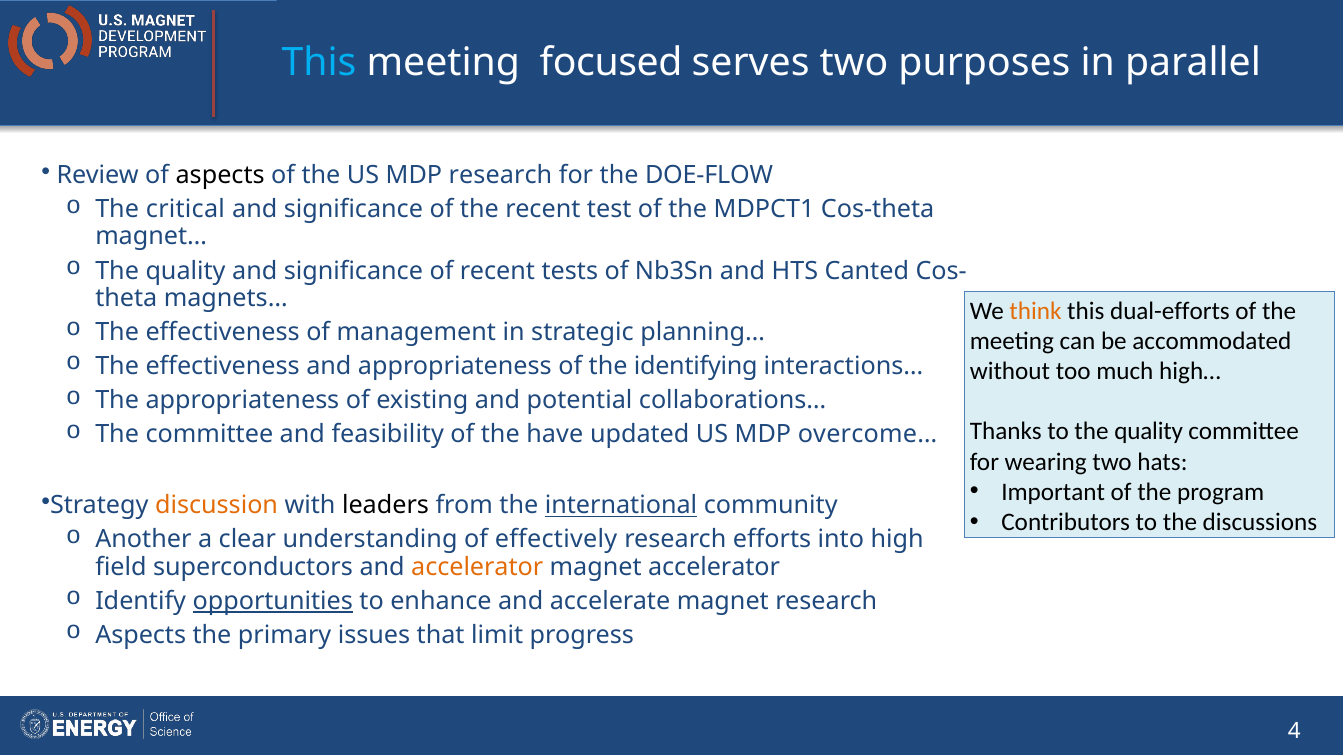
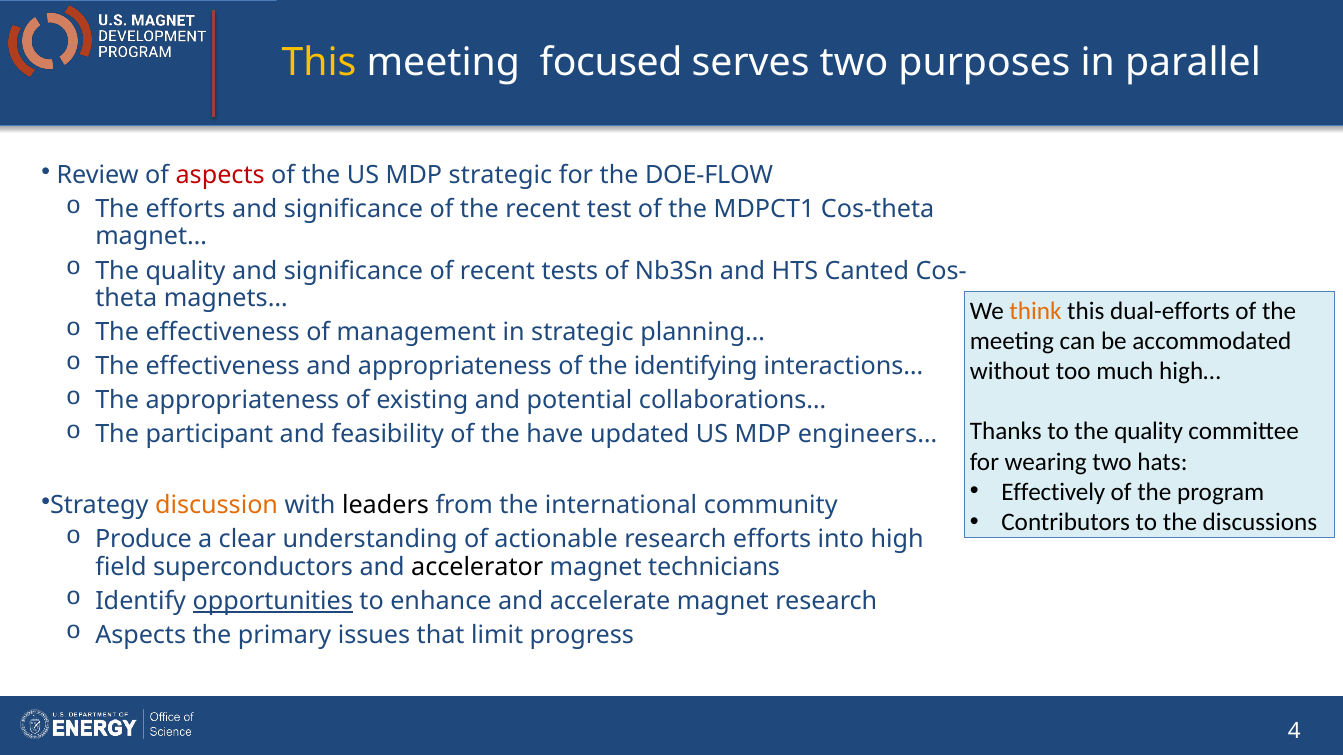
This colour: light blue -> yellow (319, 62)
aspects colour: black -> red (220, 175)
MDP research: research -> strategic (500, 175)
The critical: critical -> efforts (185, 210)
The committee: committee -> participant (209, 435)
overcome…: overcome… -> engineers… (868, 435)
Important: Important -> Effectively (1053, 492)
international underline: present -> none (621, 506)
Another: Another -> Produce (143, 540)
effectively: effectively -> actionable (556, 540)
accelerator colour: orange -> black (477, 567)
magnet accelerator: accelerator -> technicians (714, 567)
